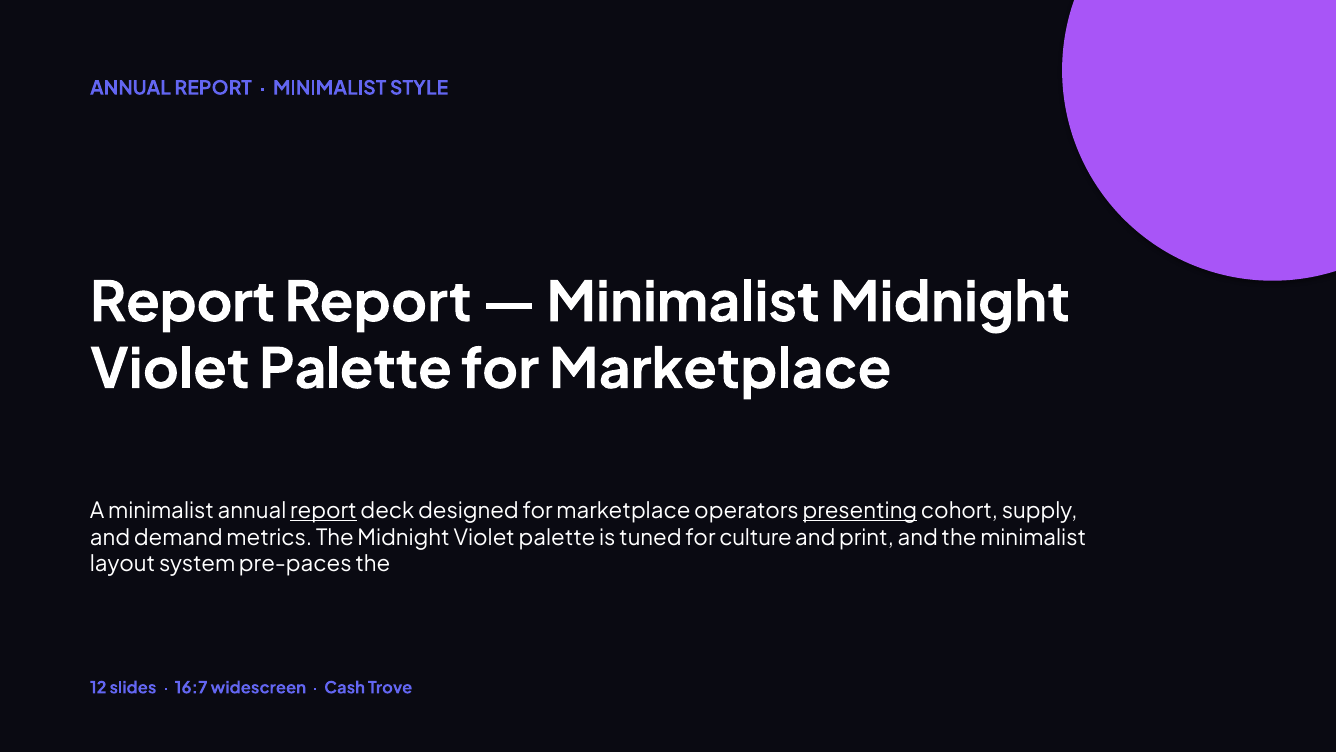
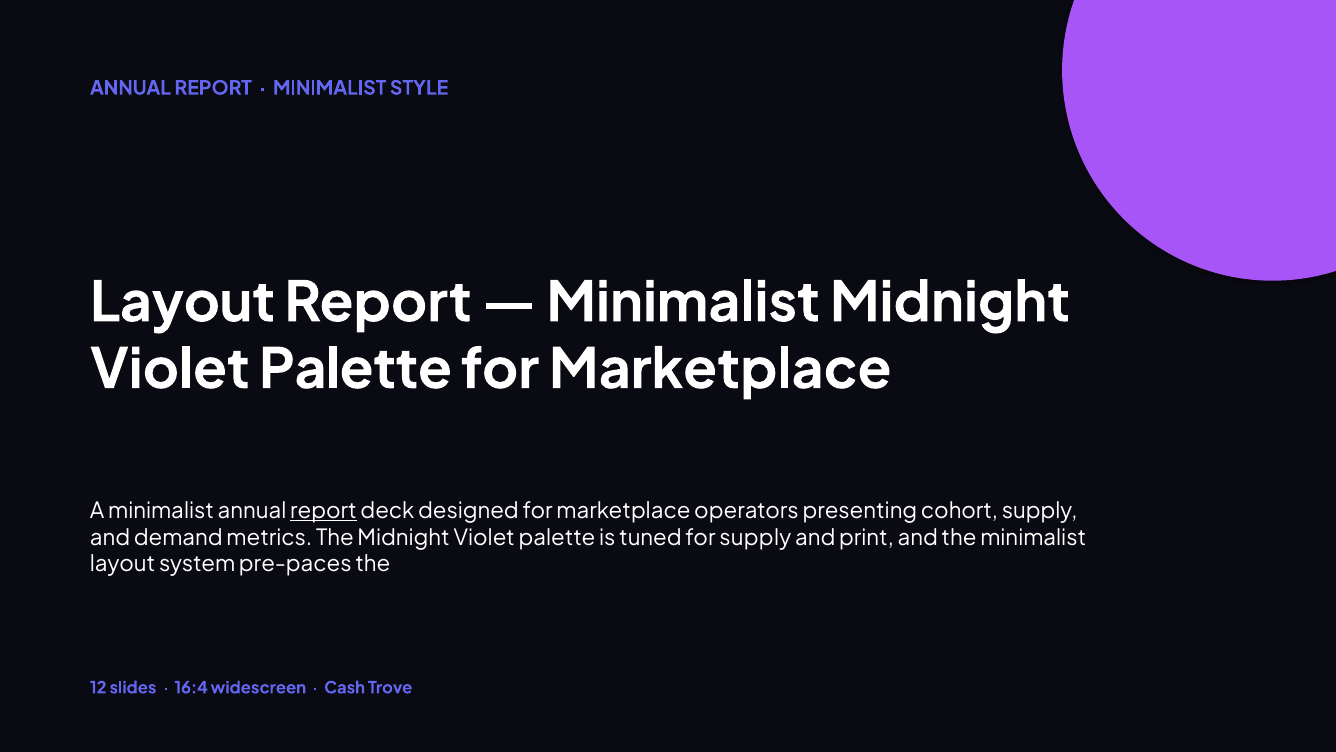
Report: Report -> Layout (183, 303)
presenting underline: present -> none (860, 511)
for culture: culture -> supply (755, 538)
16:7: 16:7 -> 16:4 (191, 687)
